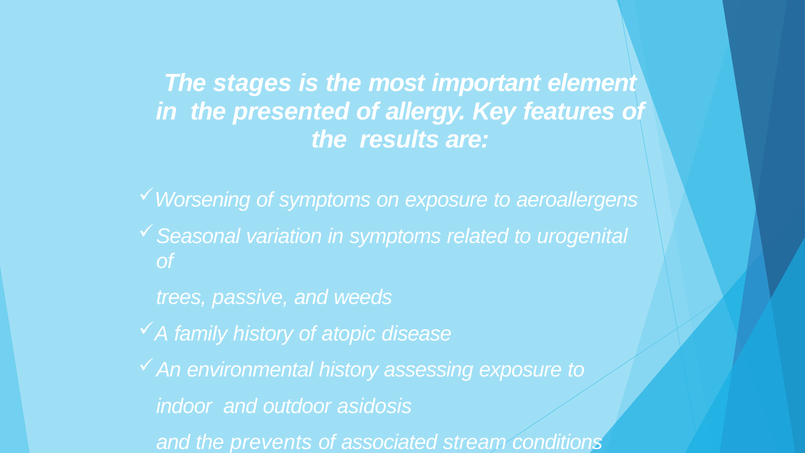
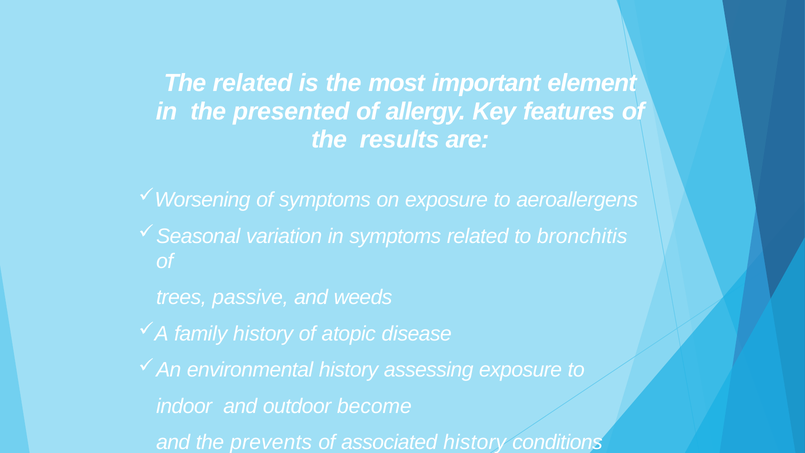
The stages: stages -> related (253, 83)
urogenital: urogenital -> bronchitis (582, 236)
asidosis: asidosis -> become (374, 406)
associated stream: stream -> history (475, 442)
